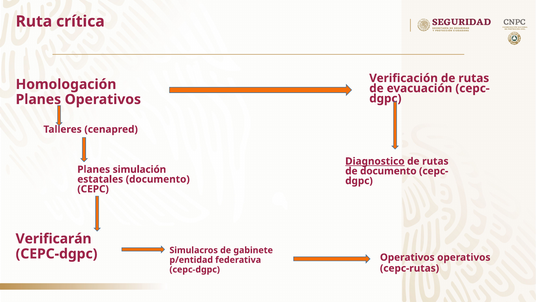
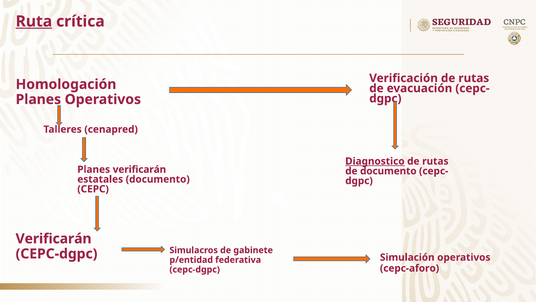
Ruta underline: none -> present (34, 21)
Planes simulación: simulación -> verificarán (139, 169)
Operativos: Operativos -> Simulación (407, 257)
cepc-rutas: cepc-rutas -> cepc-aforo (410, 268)
